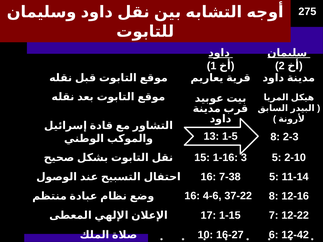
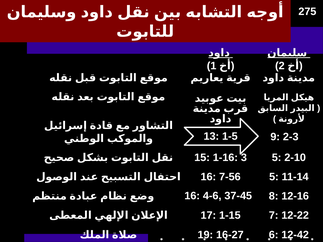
1-5 8: 8 -> 9 (275, 137)
7-38: 7-38 -> 7-56 (230, 177)
37-22: 37-22 -> 37-45 (238, 196)
10: 10 -> 19 (205, 235)
